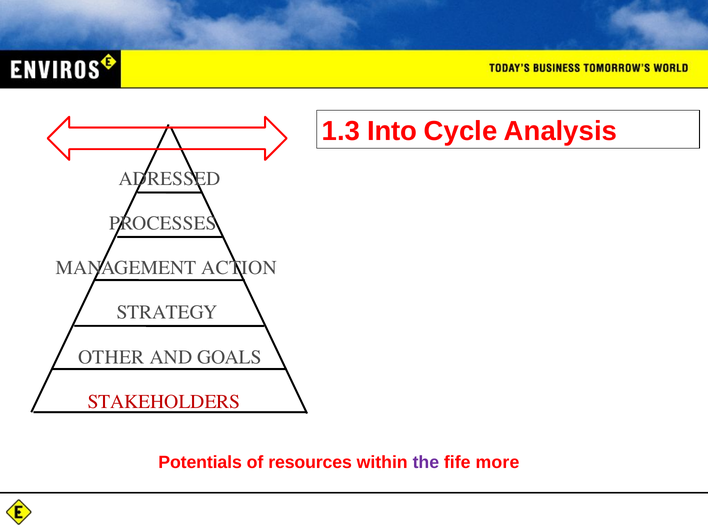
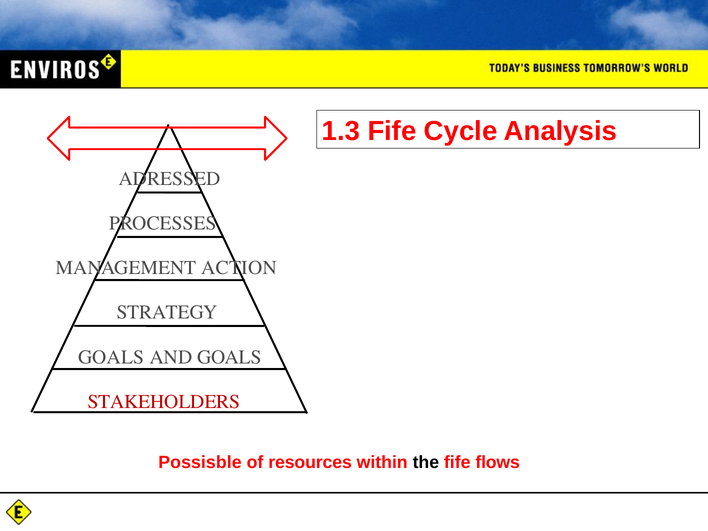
1.3 Into: Into -> Fife (392, 131)
OTHER: OTHER -> GOALS (111, 357)
Potentials: Potentials -> Possisble (200, 462)
the colour: purple -> black (426, 462)
more: more -> flows (498, 462)
